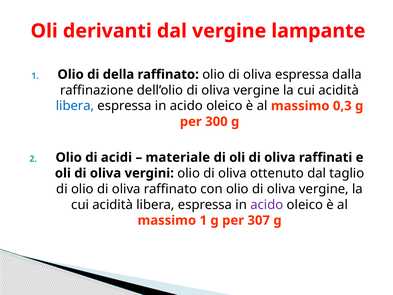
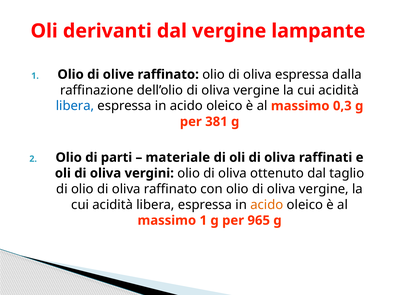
della: della -> olive (118, 74)
300: 300 -> 381 (216, 122)
acidi: acidi -> parti (117, 157)
acido colour: purple -> orange (267, 205)
307: 307 -> 965 (259, 220)
